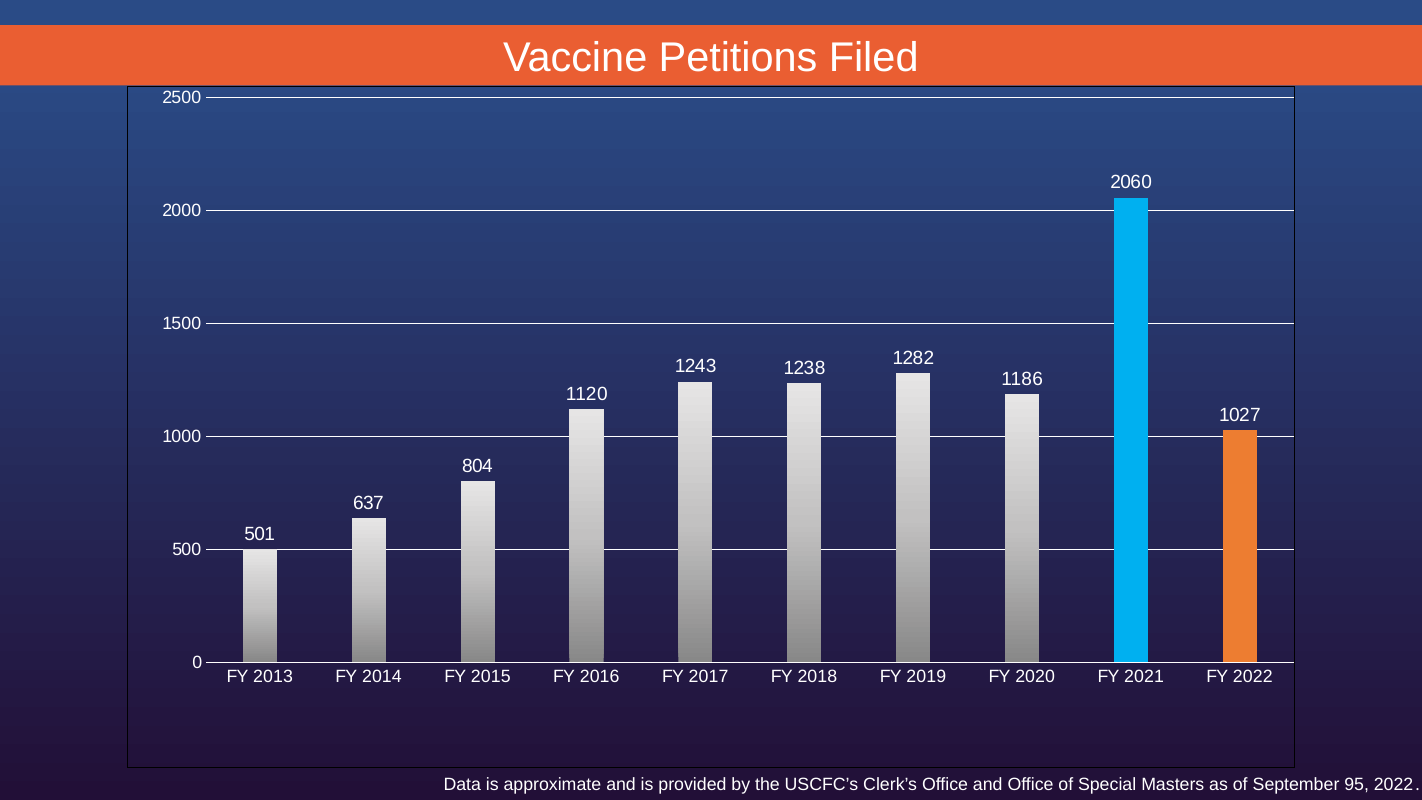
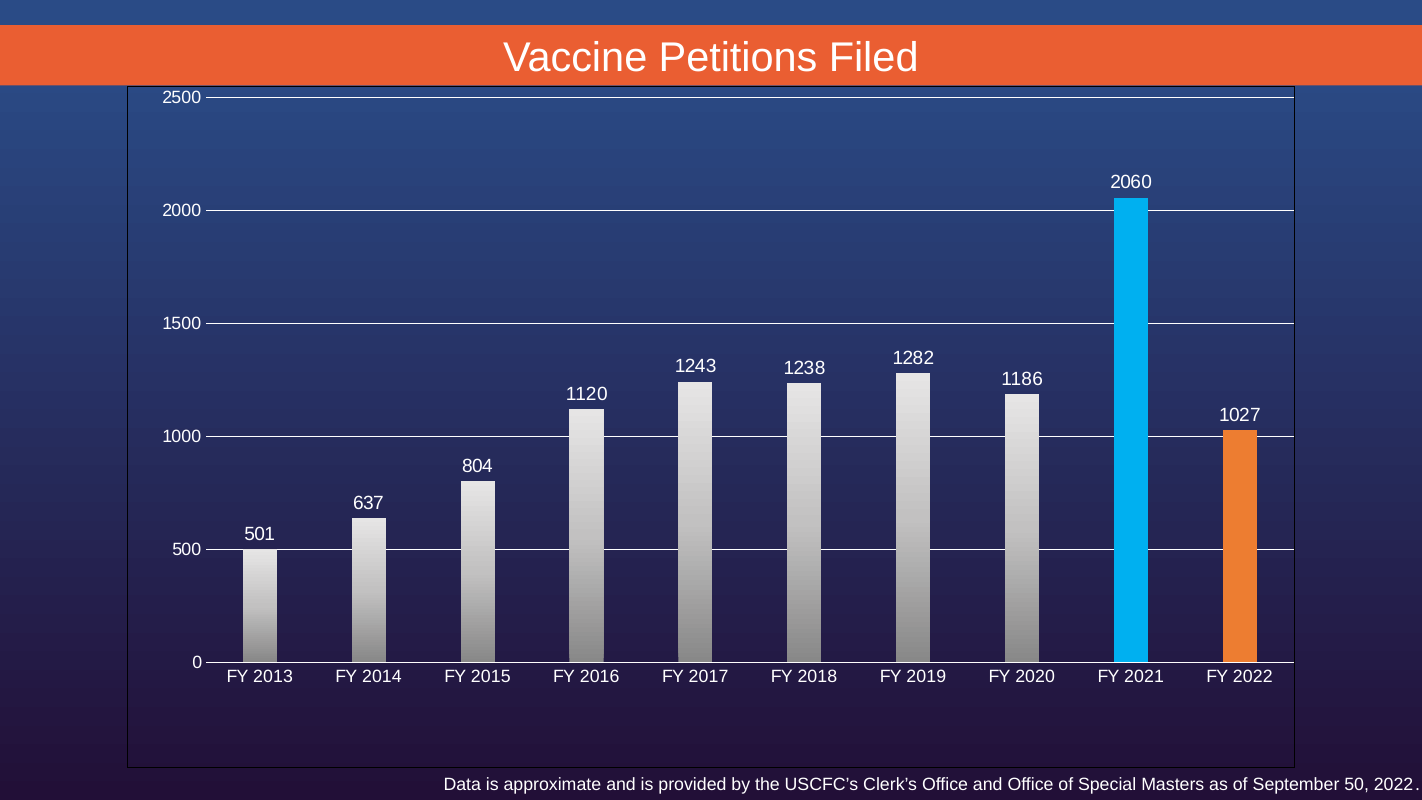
95: 95 -> 50 (1357, 785)
